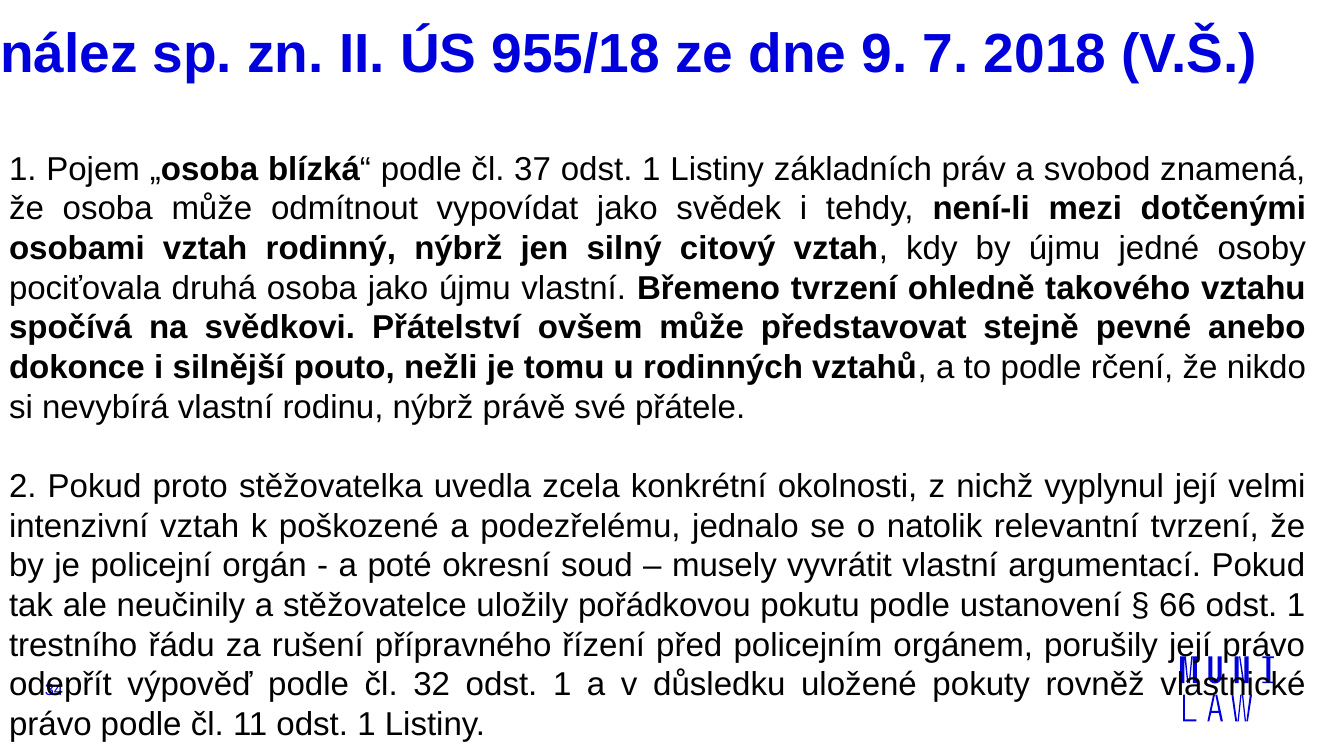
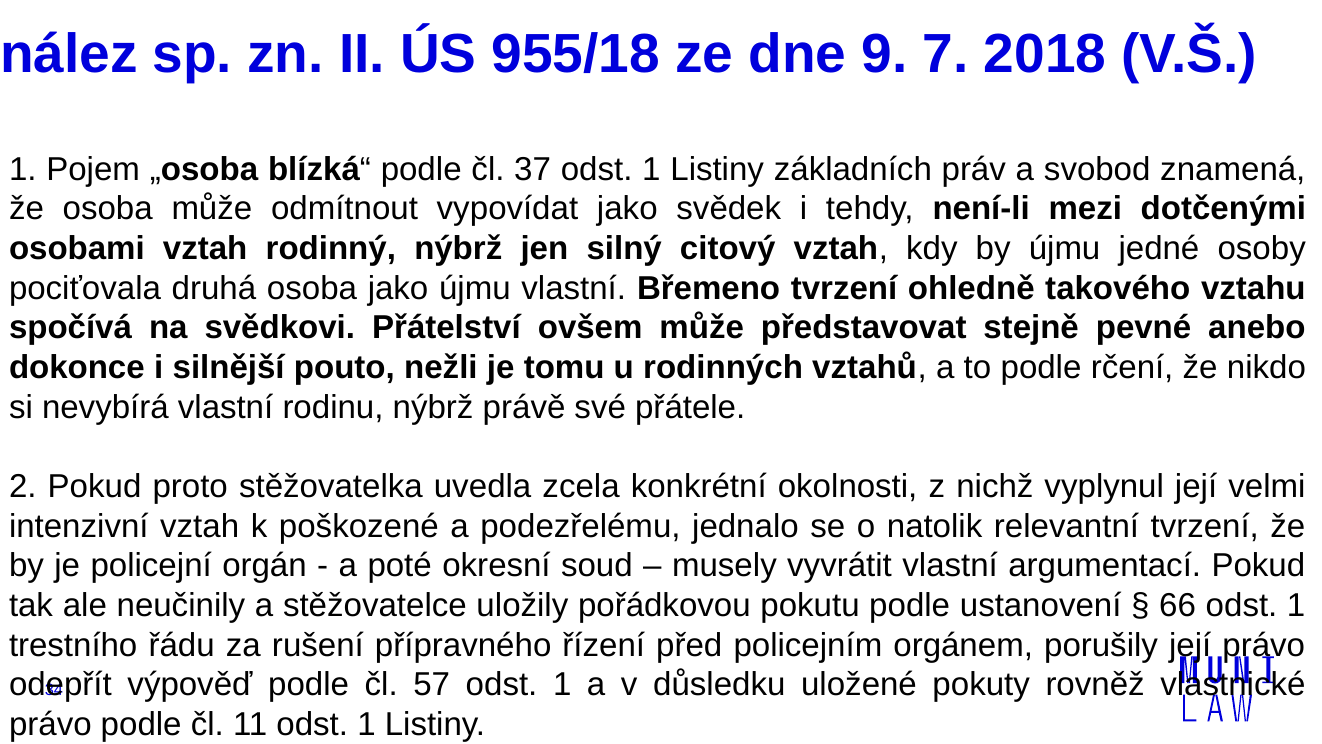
32: 32 -> 57 (432, 685)
